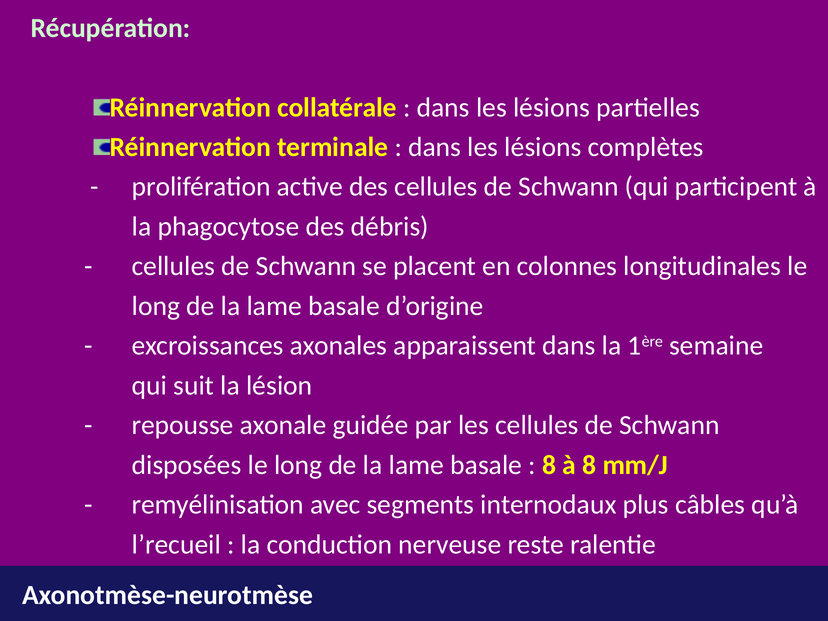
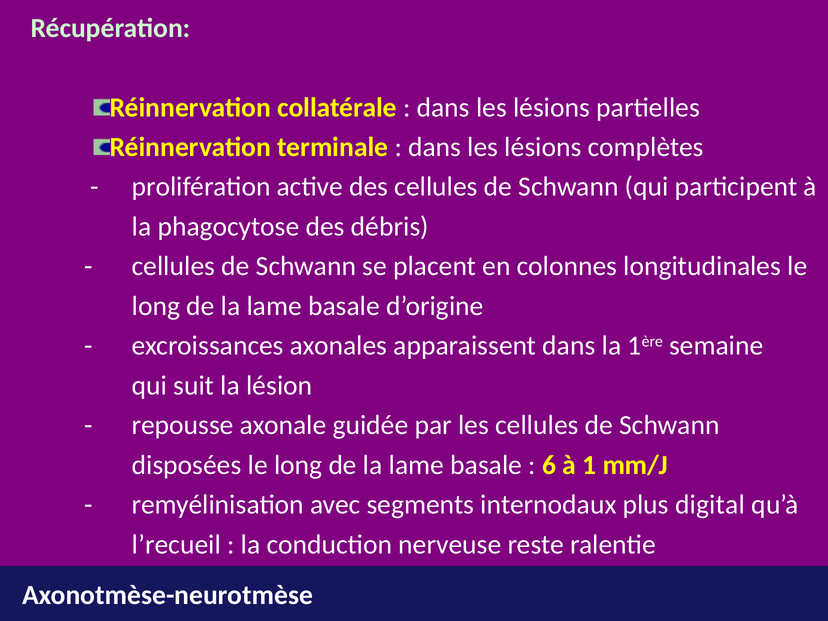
8: 8 -> 6 (549, 465)
à 8: 8 -> 1 (589, 465)
câbles: câbles -> digital (710, 505)
